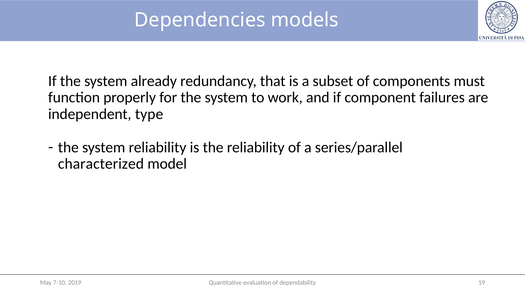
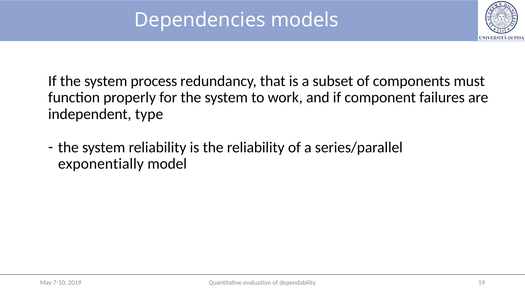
already: already -> process (154, 81)
characterized: characterized -> exponentially (101, 163)
